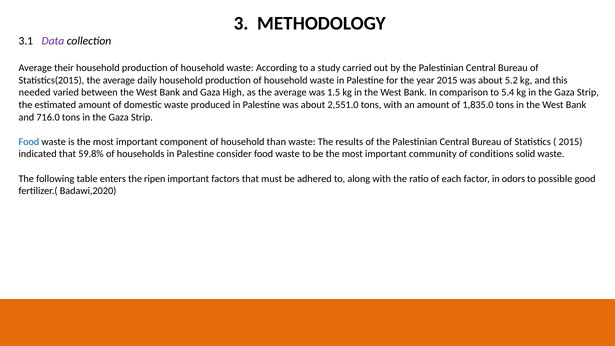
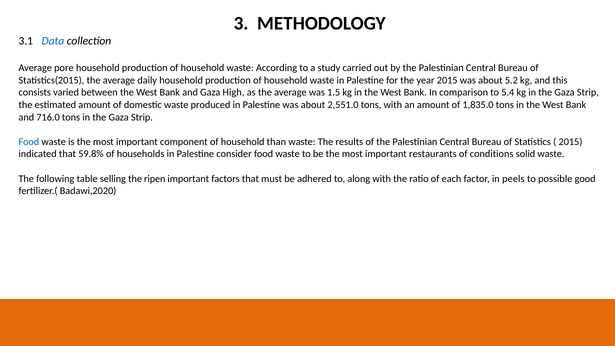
Data colour: purple -> blue (53, 41)
their: their -> pore (64, 68)
needed: needed -> consists (35, 93)
community: community -> restaurants (433, 154)
enters: enters -> selling (113, 179)
odors: odors -> peels (513, 179)
